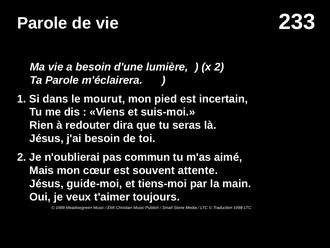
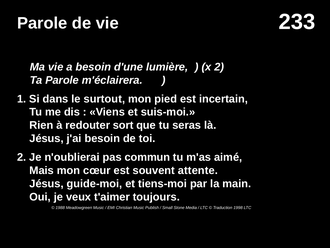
mourut: mourut -> surtout (104, 99)
dira: dira -> sort (123, 125)
